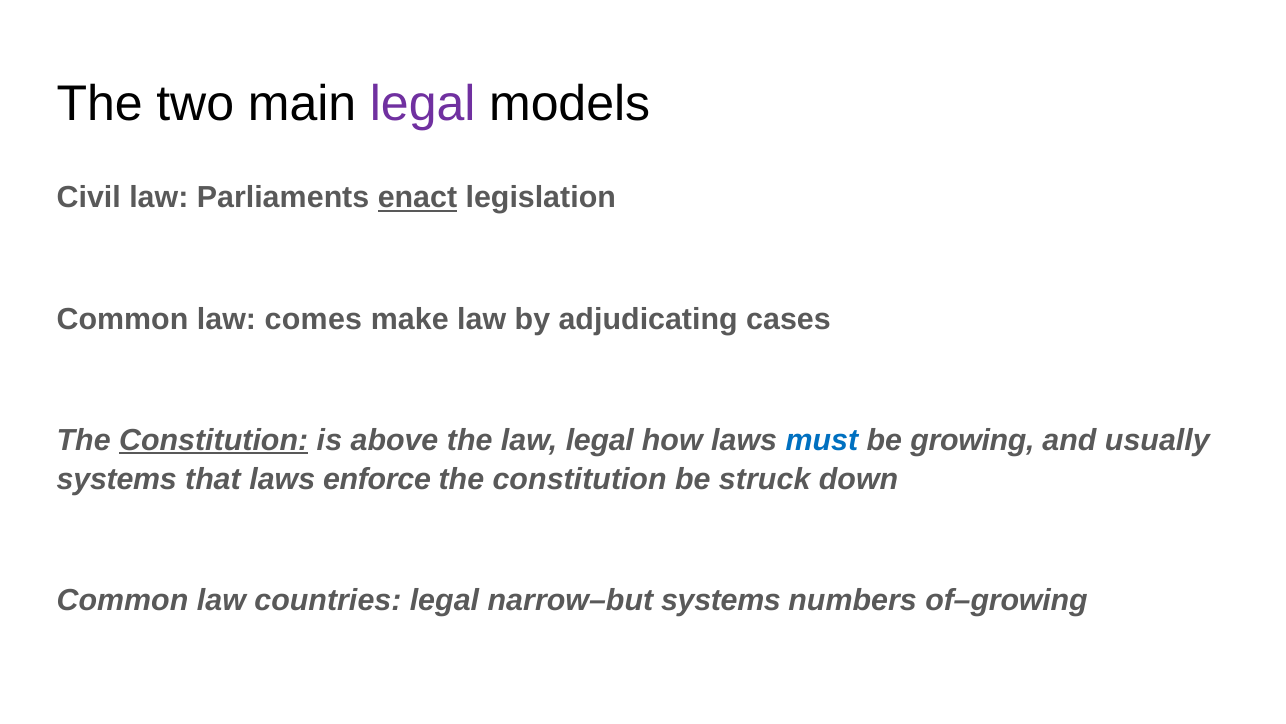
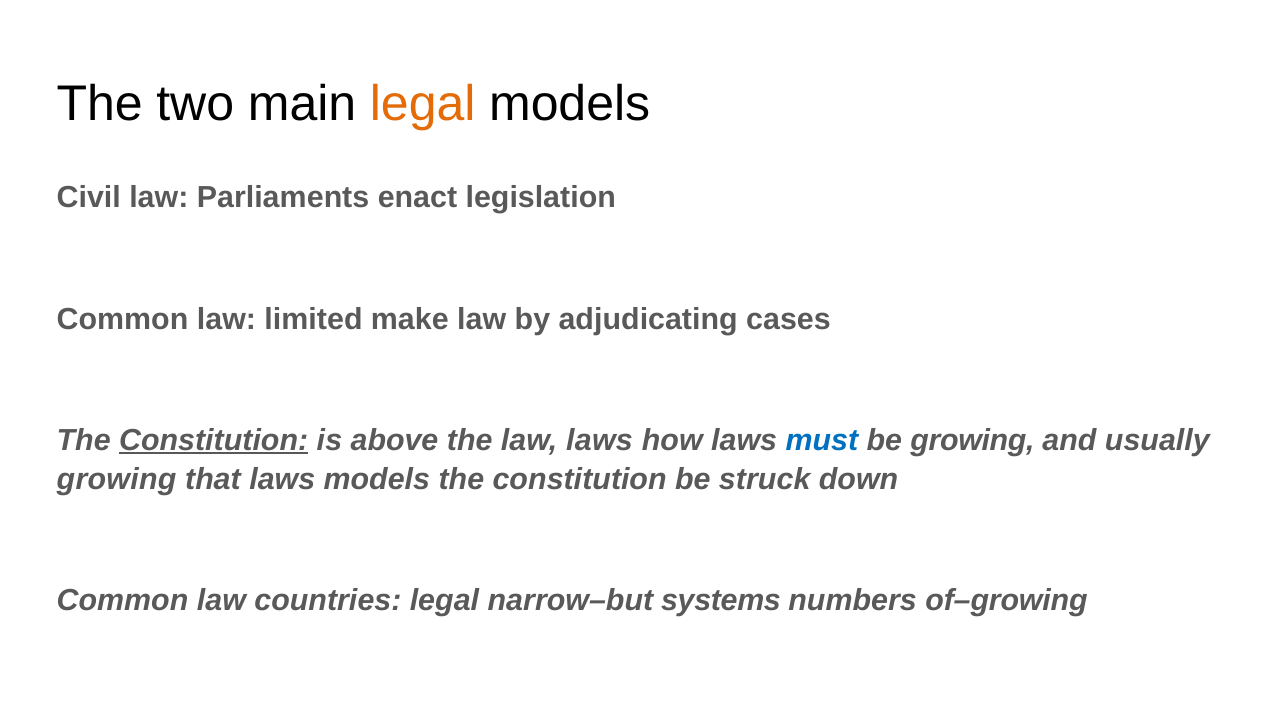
legal colour: purple -> orange (423, 104)
enact underline: present -> none (417, 198)
comes: comes -> limited (314, 319)
law legal: legal -> laws (600, 440)
systems: systems -> growing (117, 479)
laws enforce: enforce -> models (377, 479)
